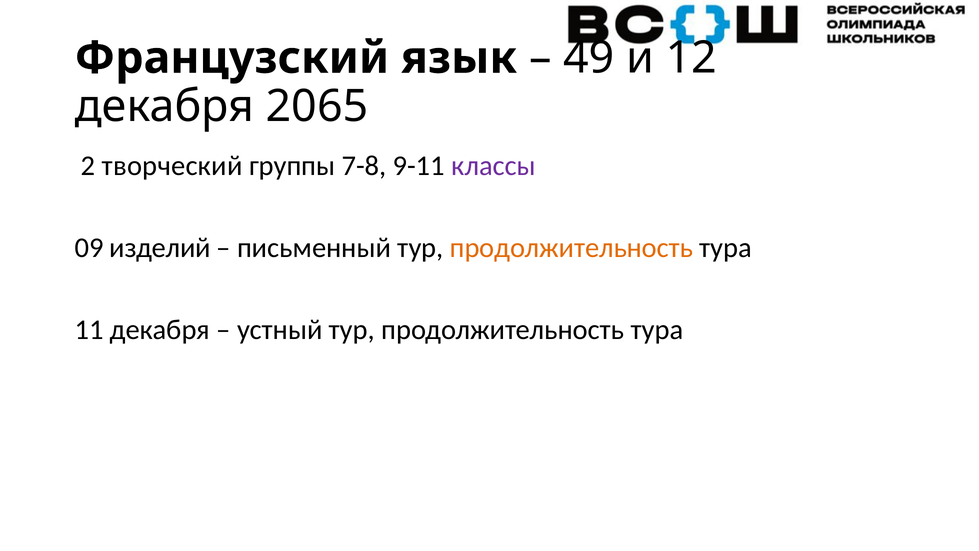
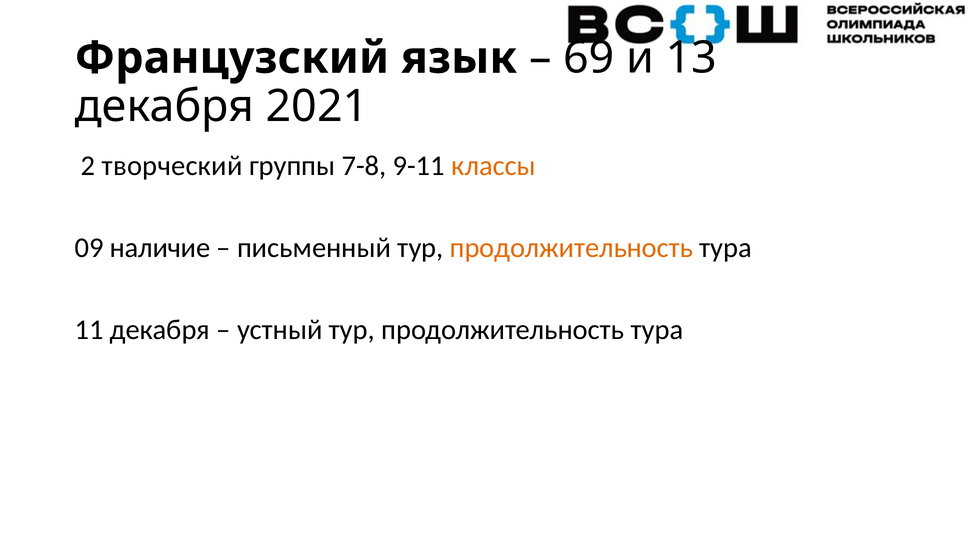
49: 49 -> 69 (589, 58)
12: 12 -> 13 (691, 58)
2065: 2065 -> 2021 (317, 106)
классы colour: purple -> orange (494, 166)
изделий: изделий -> наличие (160, 248)
